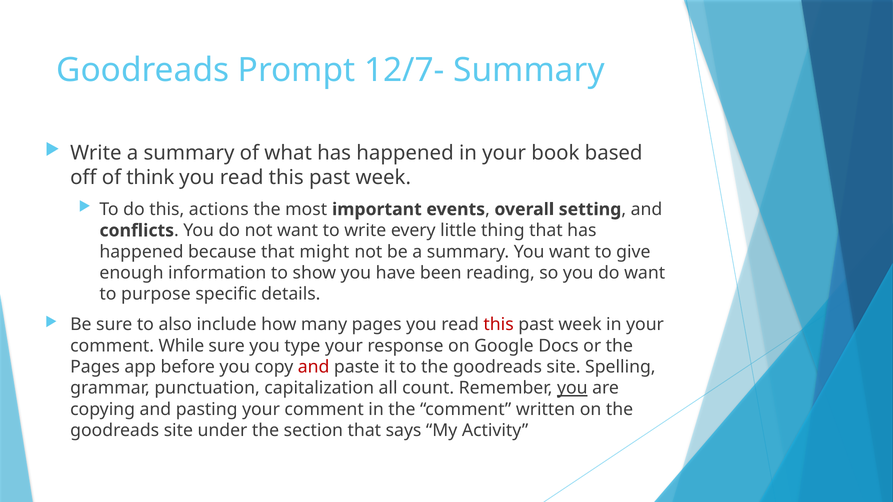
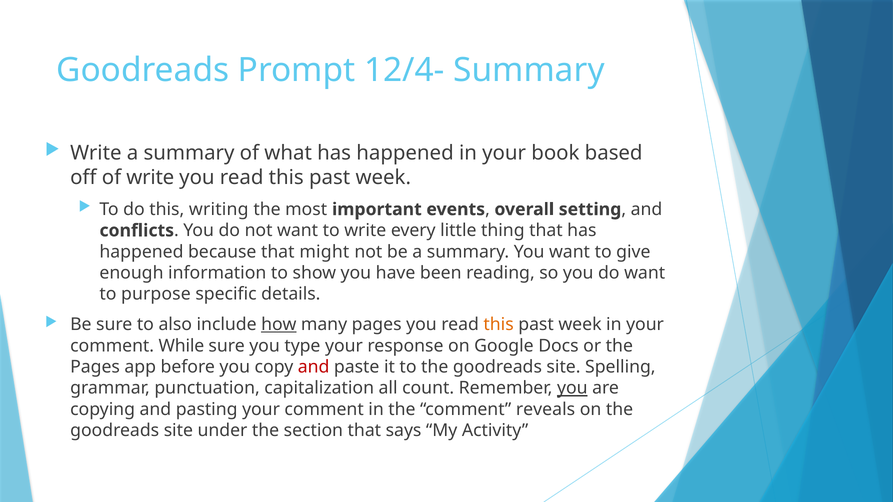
12/7-: 12/7- -> 12/4- (404, 70)
of think: think -> write (150, 178)
actions: actions -> writing (219, 209)
how underline: none -> present (279, 325)
this colour: red -> orange (499, 325)
written: written -> reveals (546, 410)
